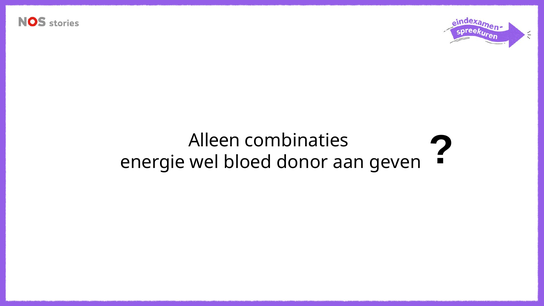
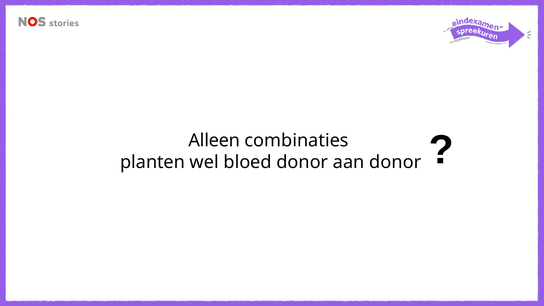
energie: energie -> planten (153, 162)
aan geven: geven -> donor (395, 162)
